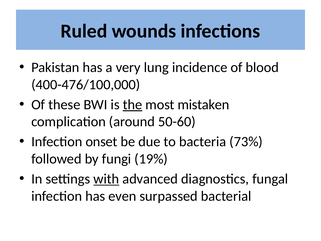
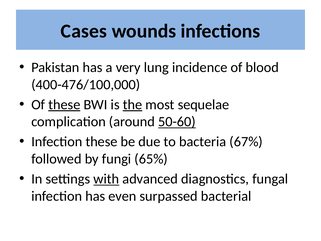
Ruled: Ruled -> Cases (84, 31)
these underline: none -> present (64, 104)
mistaken: mistaken -> sequelae (203, 104)
50-60 underline: none -> present (177, 122)
Infection onset: onset -> these (101, 142)
73%: 73% -> 67% (246, 142)
19%: 19% -> 65% (151, 159)
